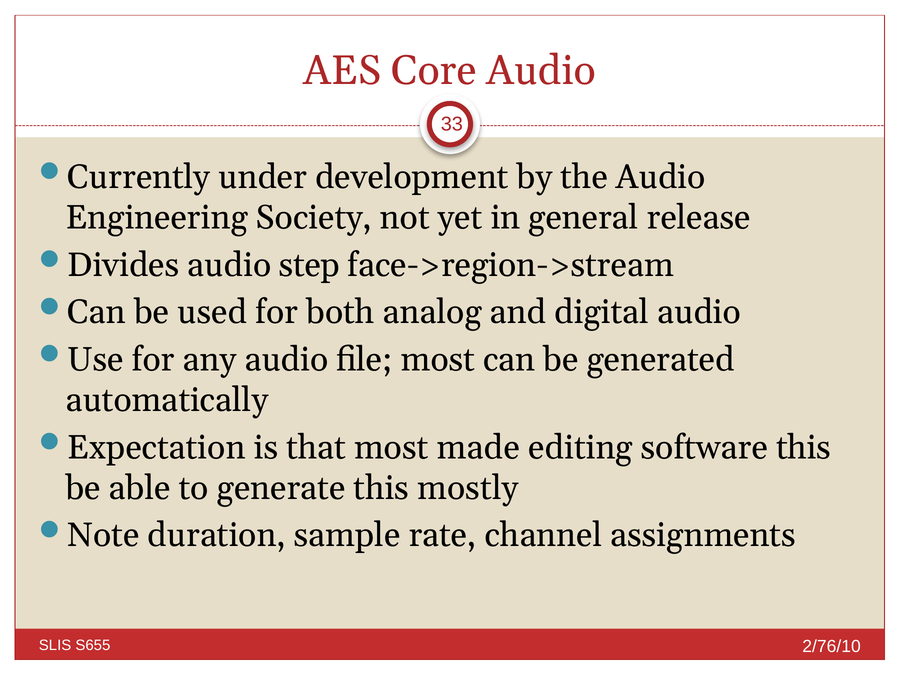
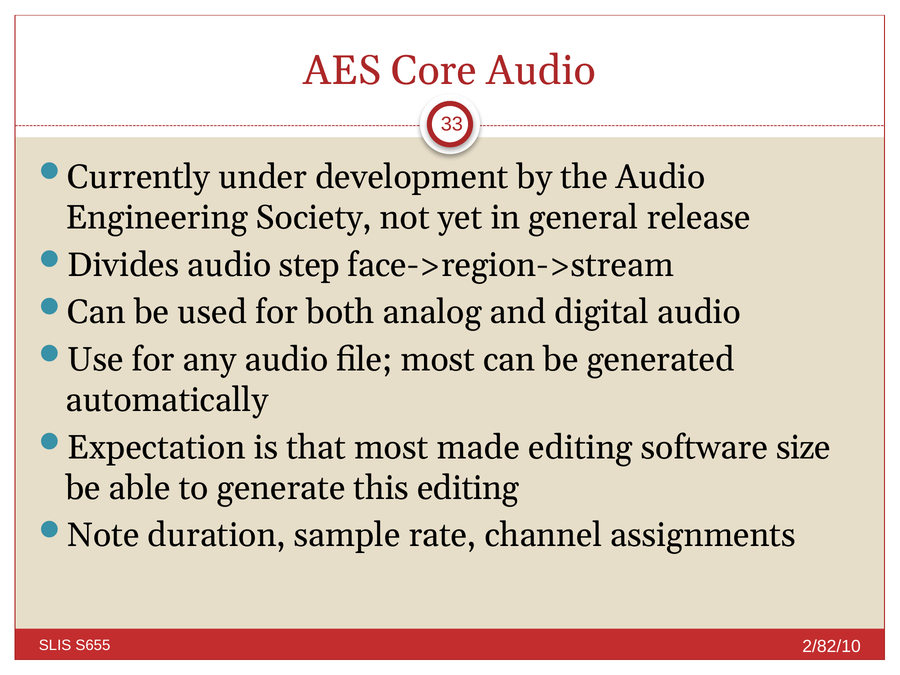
software this: this -> size (803, 447)
this mostly: mostly -> editing (468, 488)
2/76/10: 2/76/10 -> 2/82/10 (832, 647)
